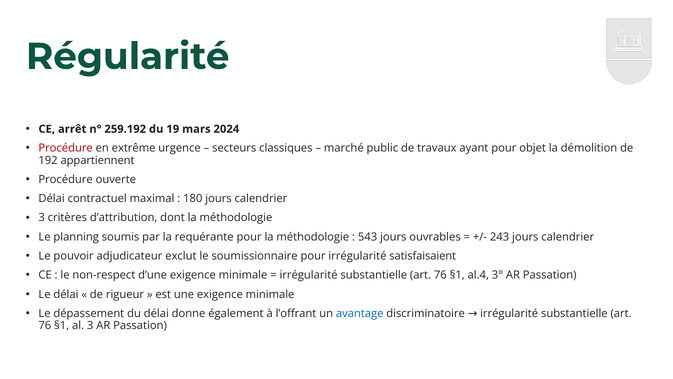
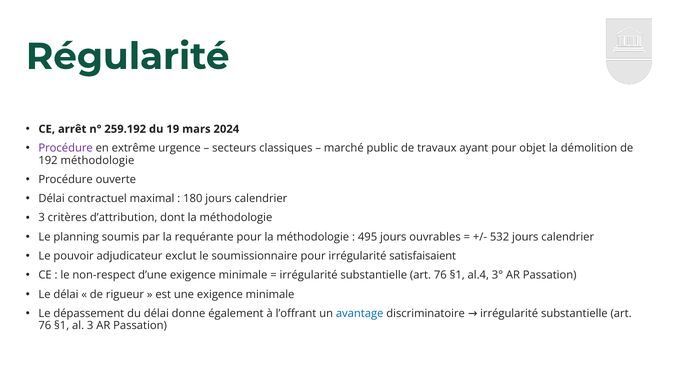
Procédure colour: red -> purple (66, 148)
192 appartiennent: appartiennent -> méthodologie (97, 160)
543: 543 -> 495 (368, 237)
243: 243 -> 532 (500, 237)
